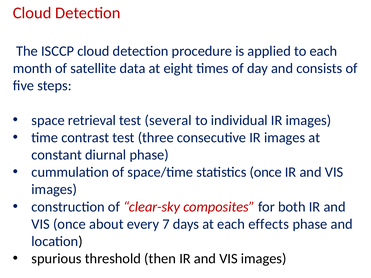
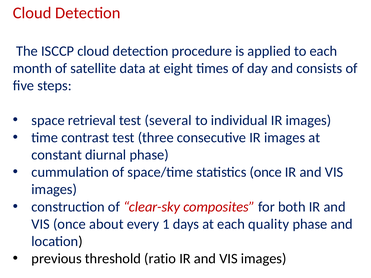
7: 7 -> 1 (166, 224)
effects: effects -> quality (269, 224)
spurious: spurious -> previous (57, 259)
then: then -> ratio (160, 259)
